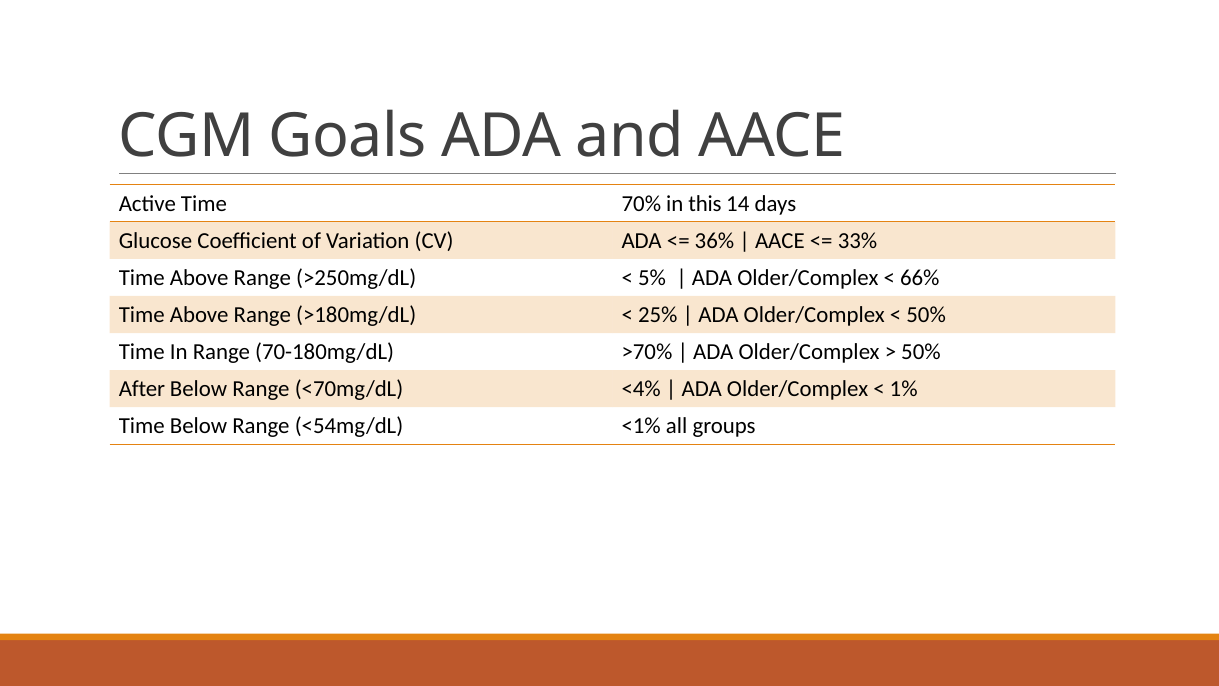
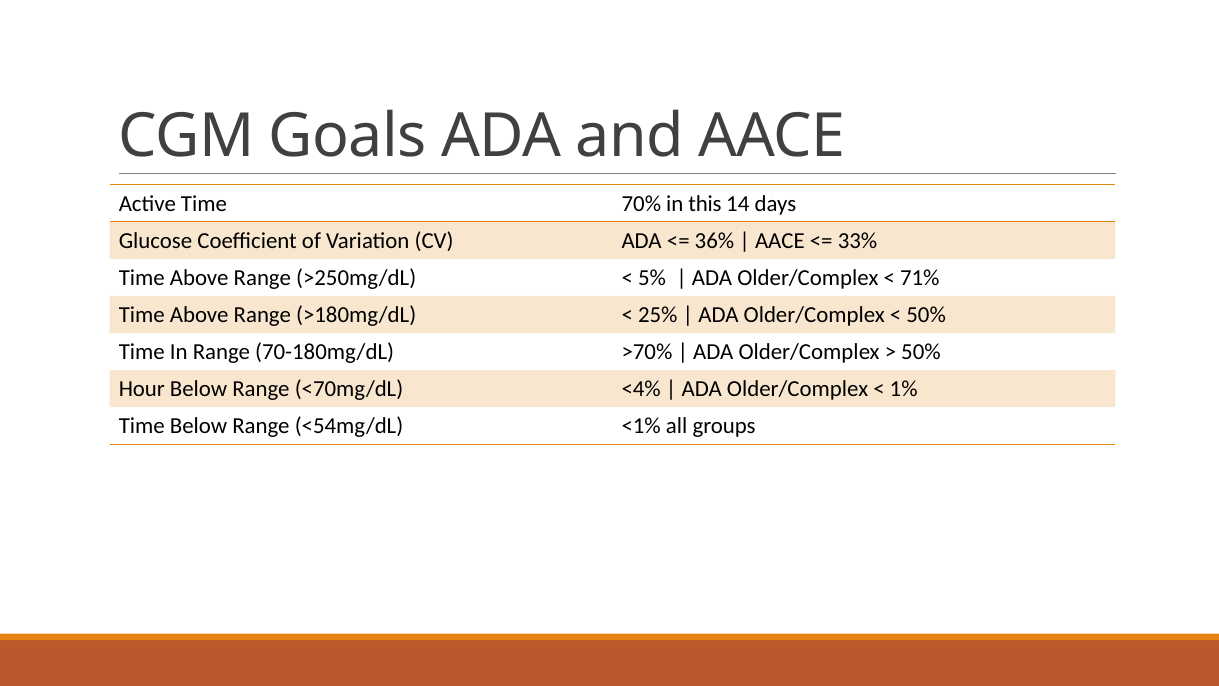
66%: 66% -> 71% (920, 278)
After: After -> Hour (142, 389)
